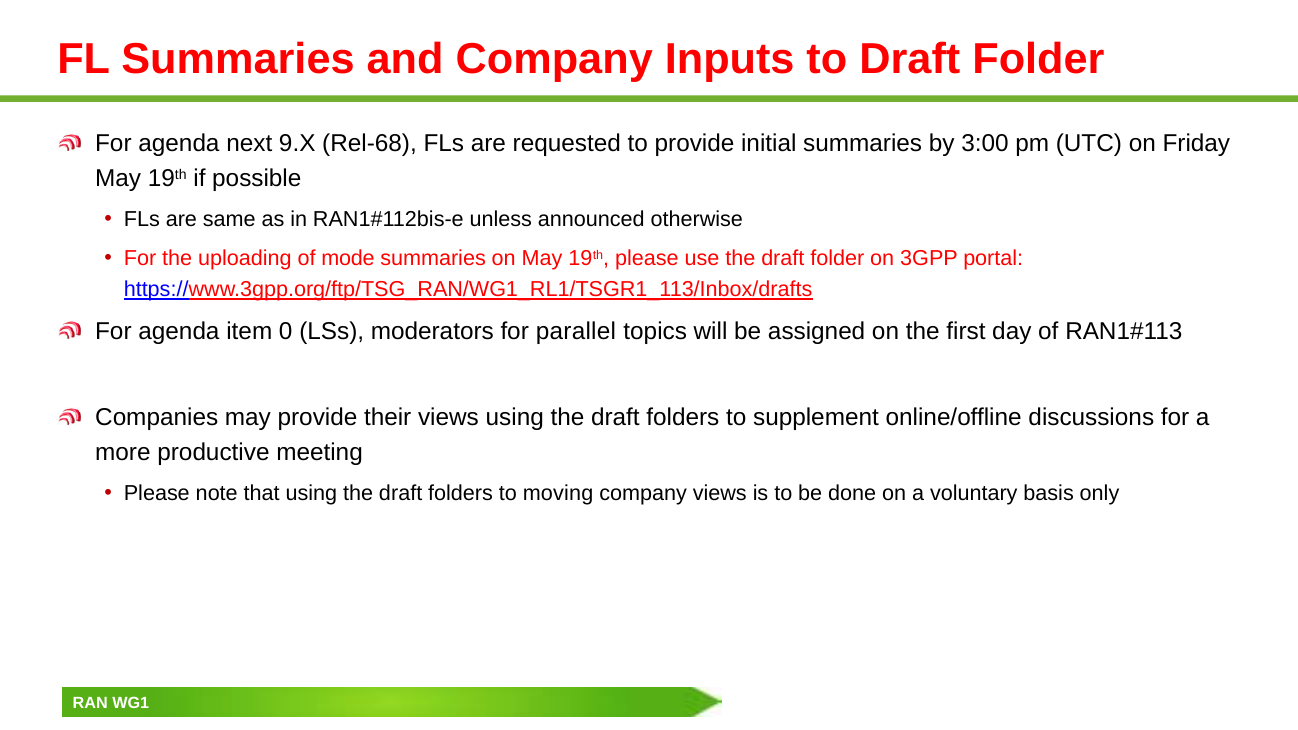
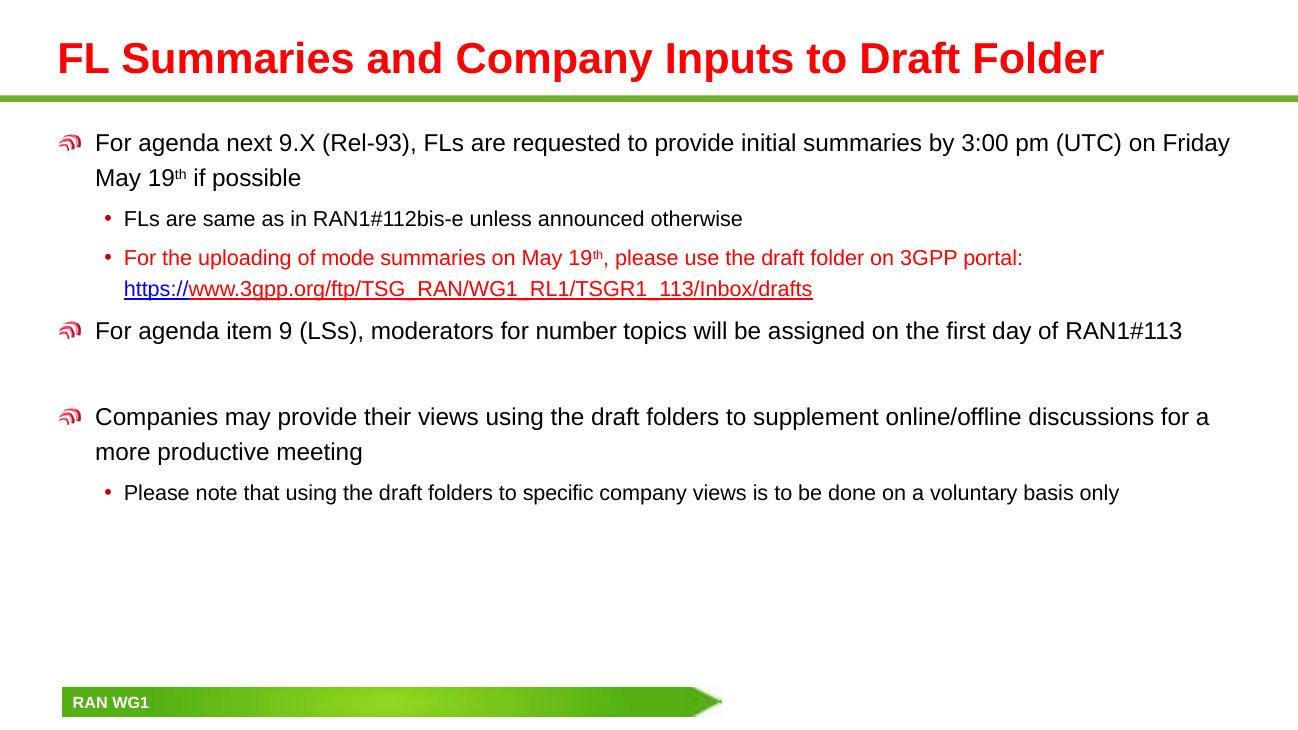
Rel-68: Rel-68 -> Rel-93 (370, 143)
0: 0 -> 9 (286, 331)
parallel: parallel -> number (576, 331)
moving: moving -> specific (558, 493)
